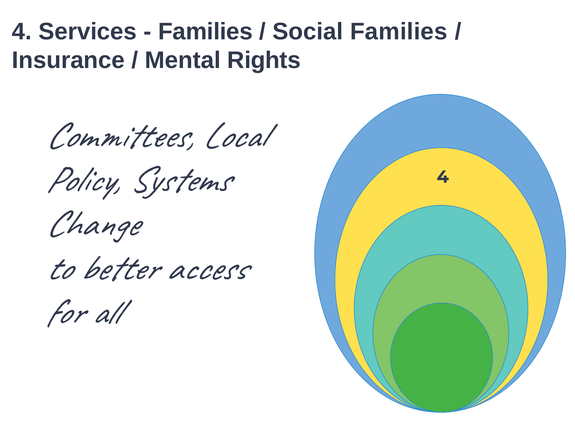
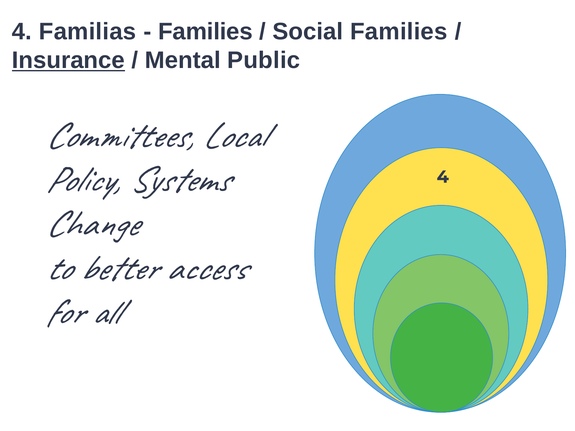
Services: Services -> Familias (88, 32)
Insurance underline: none -> present (68, 60)
Rights: Rights -> Public (264, 60)
